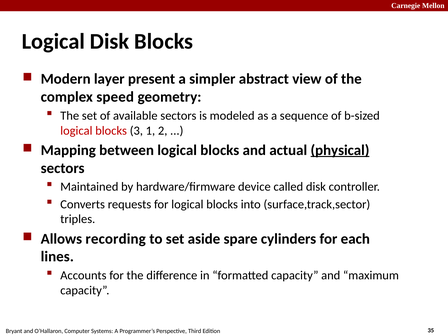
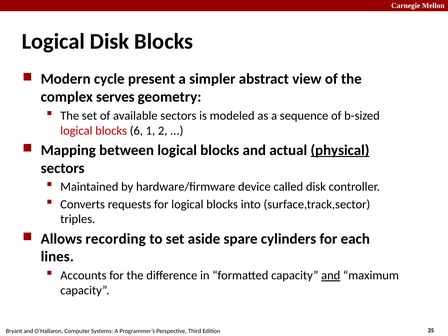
layer: layer -> cycle (109, 79)
speed: speed -> serves (115, 97)
3: 3 -> 6 (136, 131)
and underline: none -> present (331, 275)
